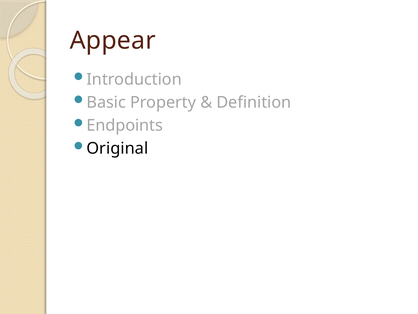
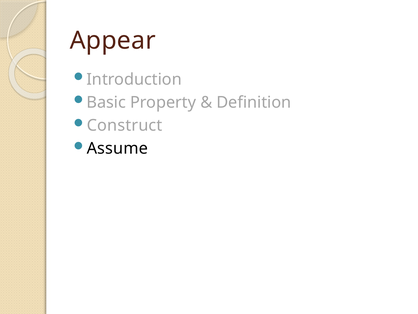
Endpoints: Endpoints -> Construct (125, 125)
Original: Original -> Assume (117, 148)
